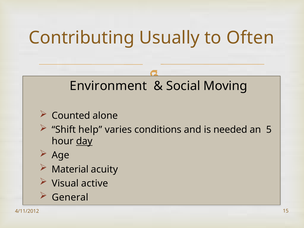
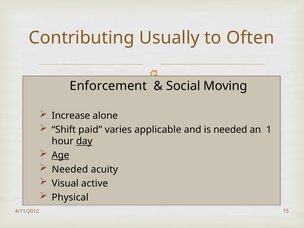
Environment: Environment -> Enforcement (108, 86)
Counted: Counted -> Increase (71, 116)
help: help -> paid (90, 130)
conditions: conditions -> applicable (158, 130)
5: 5 -> 1 (269, 130)
Age underline: none -> present (60, 155)
Material: Material -> Needed (70, 169)
General: General -> Physical (70, 197)
